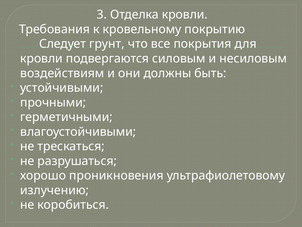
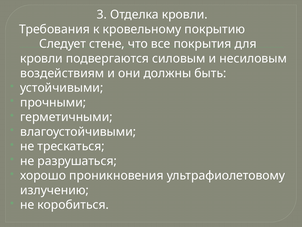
грунт: грунт -> стене (107, 44)
